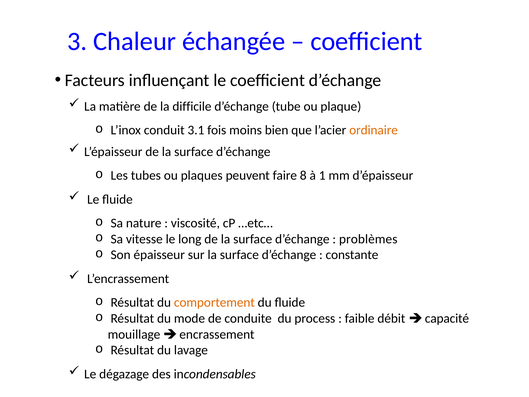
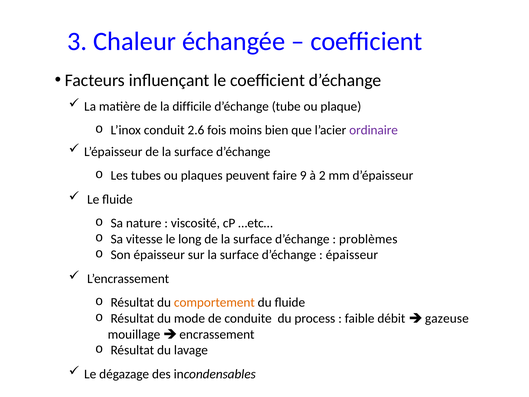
3.1: 3.1 -> 2.6 (196, 130)
ordinaire colour: orange -> purple (374, 130)
8: 8 -> 9 (303, 175)
1: 1 -> 2 (322, 175)
constante: constante -> épaisseur (352, 255)
capacité: capacité -> gazeuse (447, 318)
